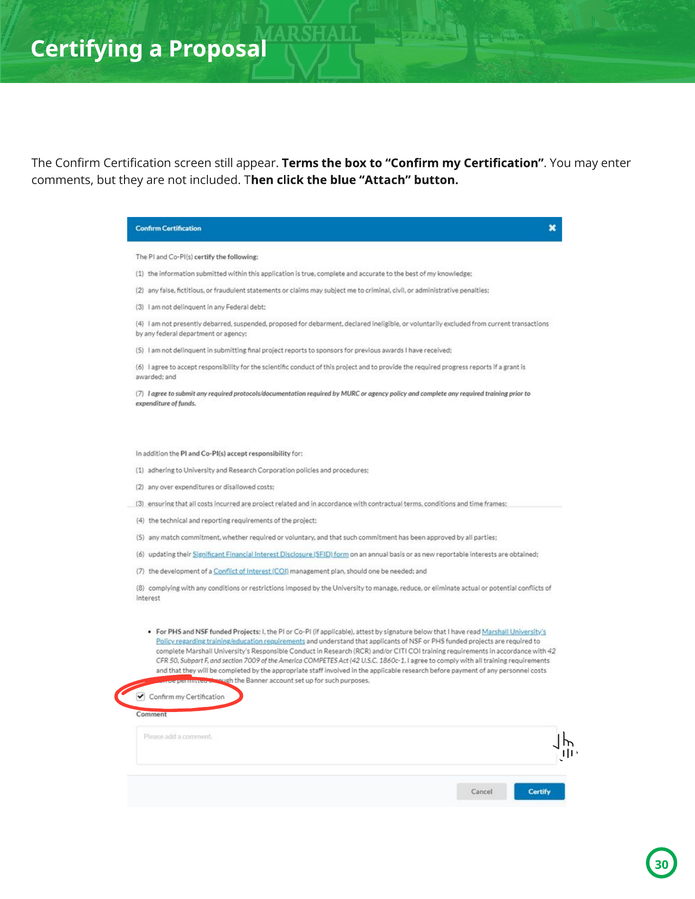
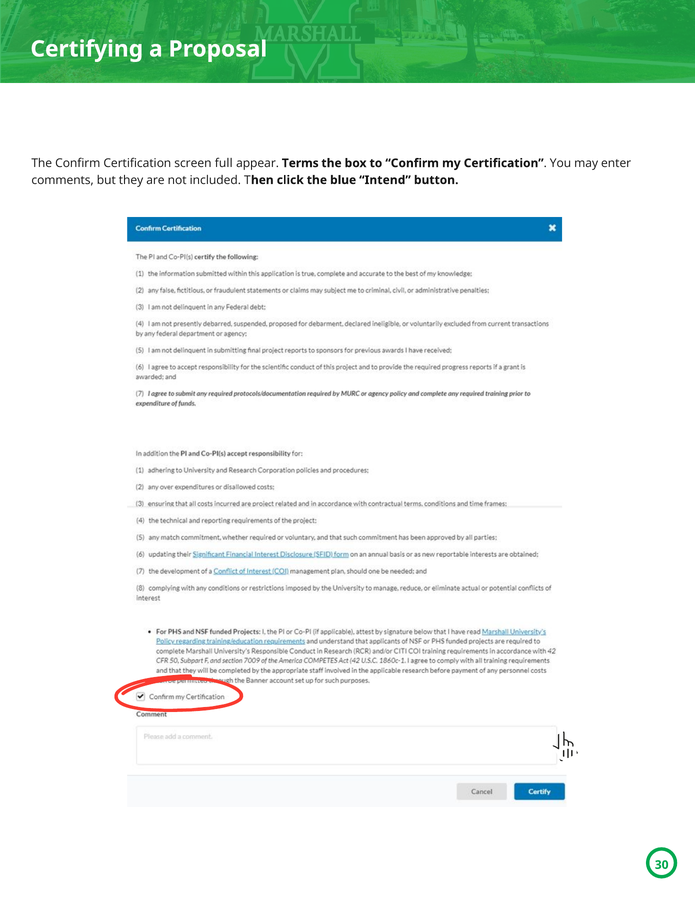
still: still -> full (224, 163)
Attach: Attach -> Intend (385, 180)
